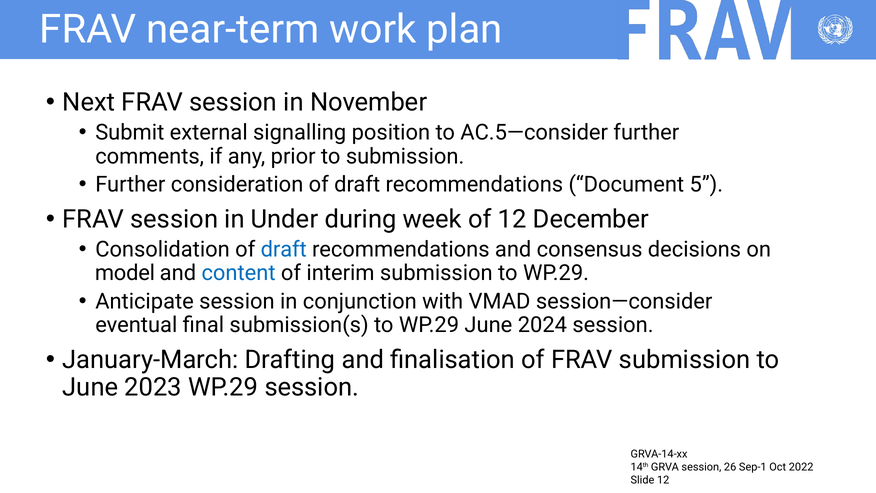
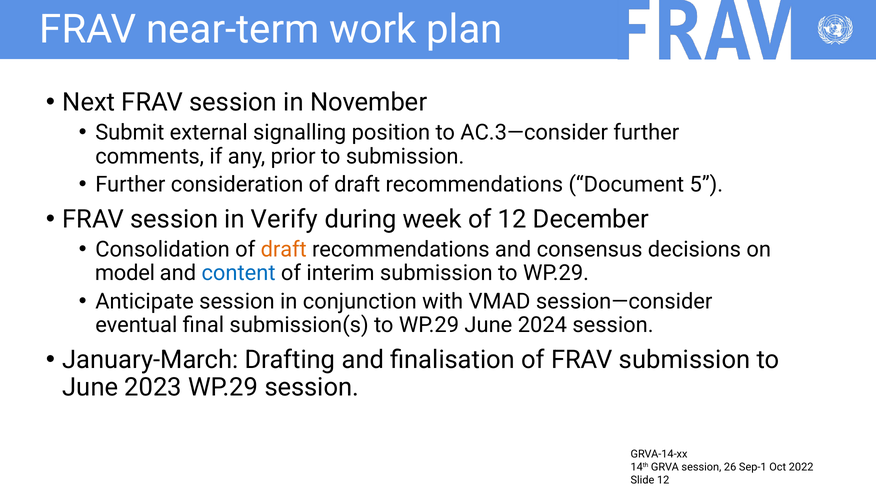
AC.5—consider: AC.5—consider -> AC.3—consider (534, 133)
Under: Under -> Verify (284, 219)
draft colour: blue -> orange (284, 249)
